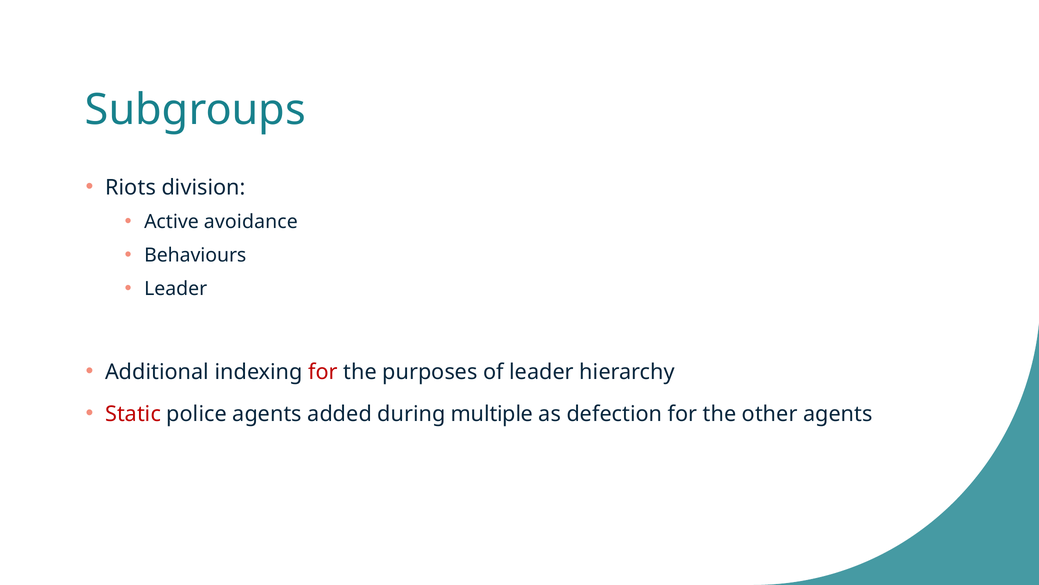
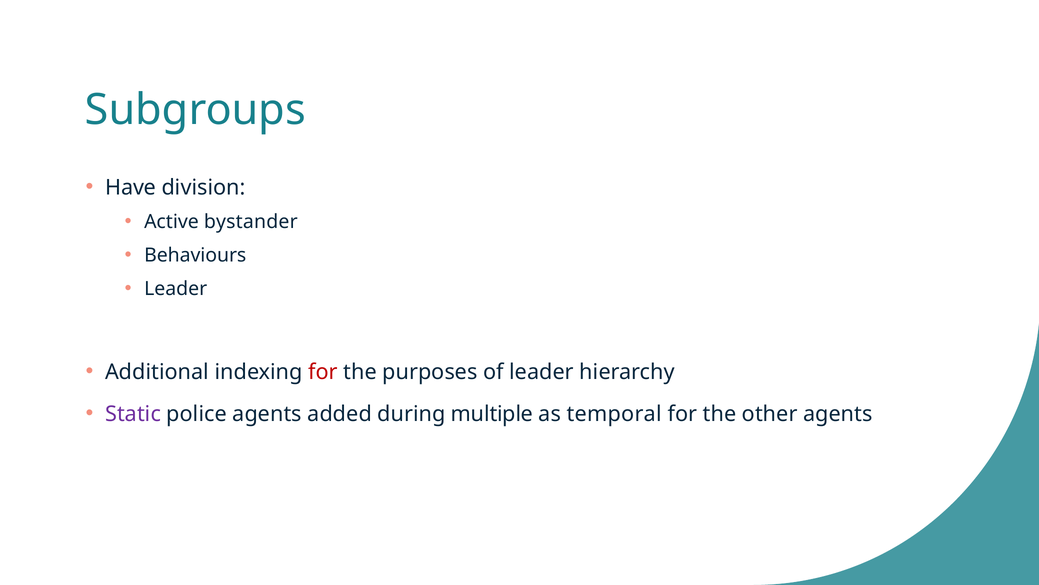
Riots: Riots -> Have (131, 187)
avoidance: avoidance -> bystander (251, 222)
Static colour: red -> purple (133, 413)
defection: defection -> temporal (614, 413)
